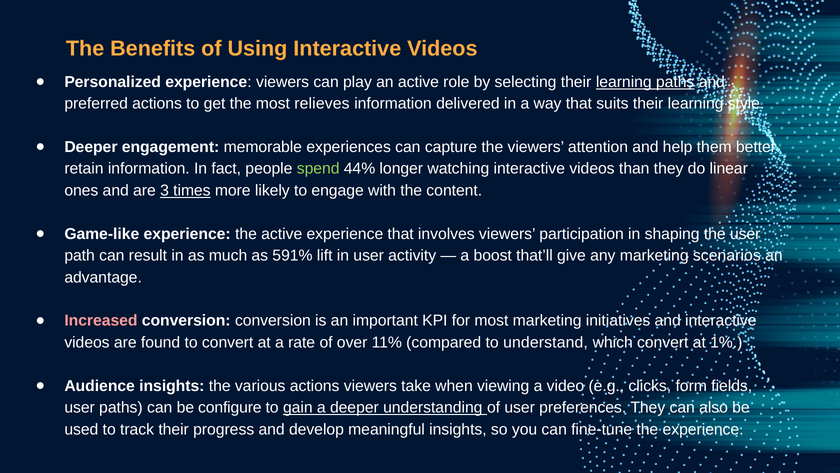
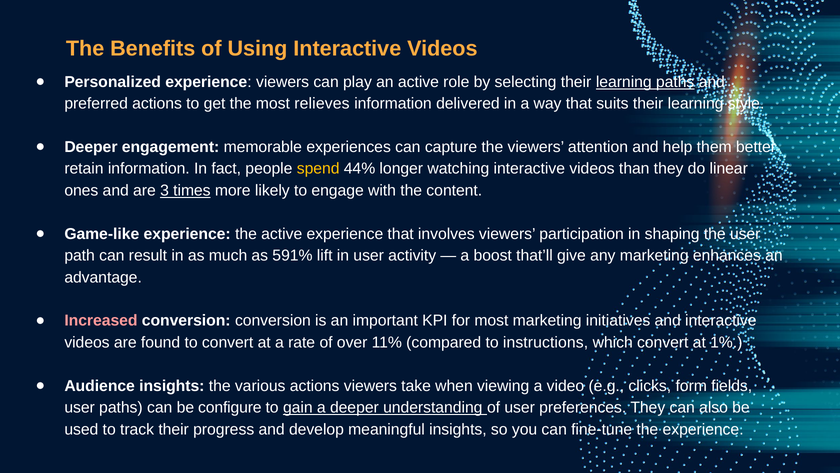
spend colour: light green -> yellow (318, 169)
scenarios: scenarios -> enhances (727, 255)
understand: understand -> instructions (546, 342)
